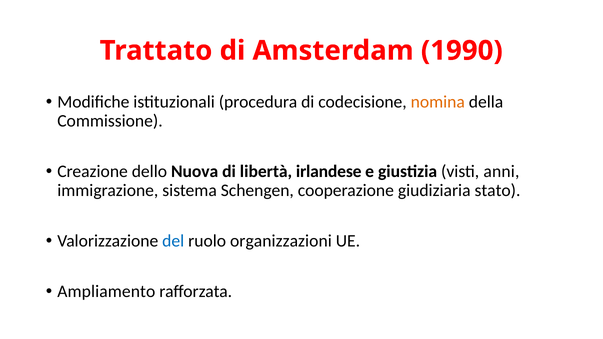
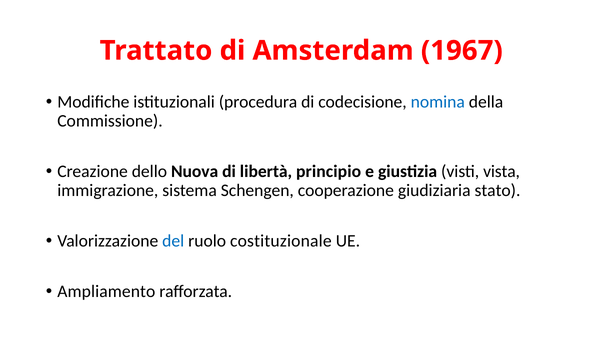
1990: 1990 -> 1967 (462, 51)
nomina colour: orange -> blue (438, 102)
irlandese: irlandese -> principio (329, 172)
anni: anni -> vista (502, 172)
organizzazioni: organizzazioni -> costituzionale (281, 241)
